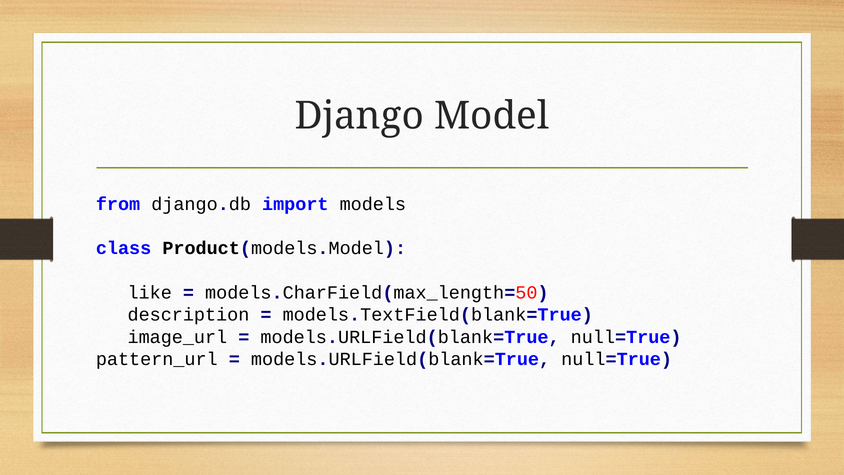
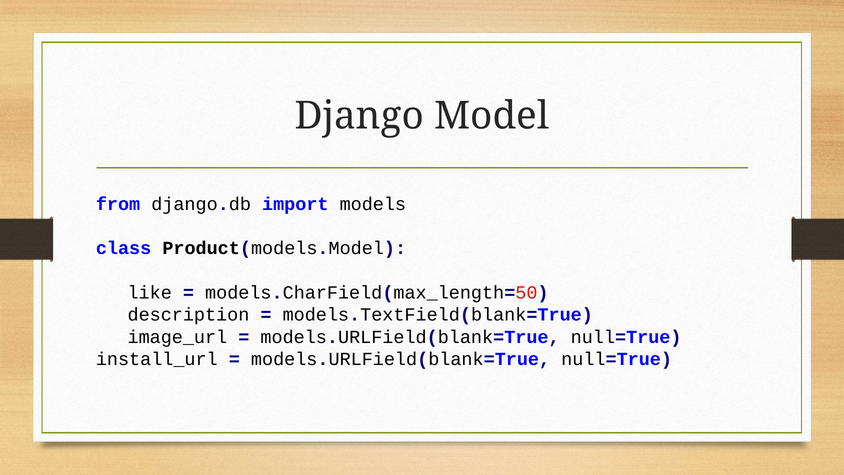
pattern_url: pattern_url -> install_url (157, 359)
